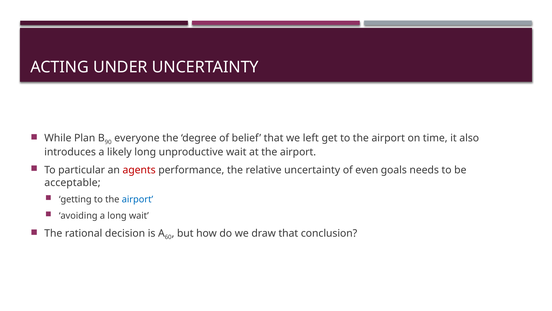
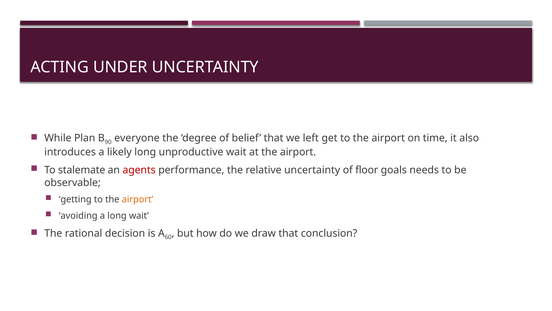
particular: particular -> stalemate (82, 170)
even: even -> floor (367, 170)
acceptable: acceptable -> observable (73, 182)
airport colour: blue -> orange (137, 199)
